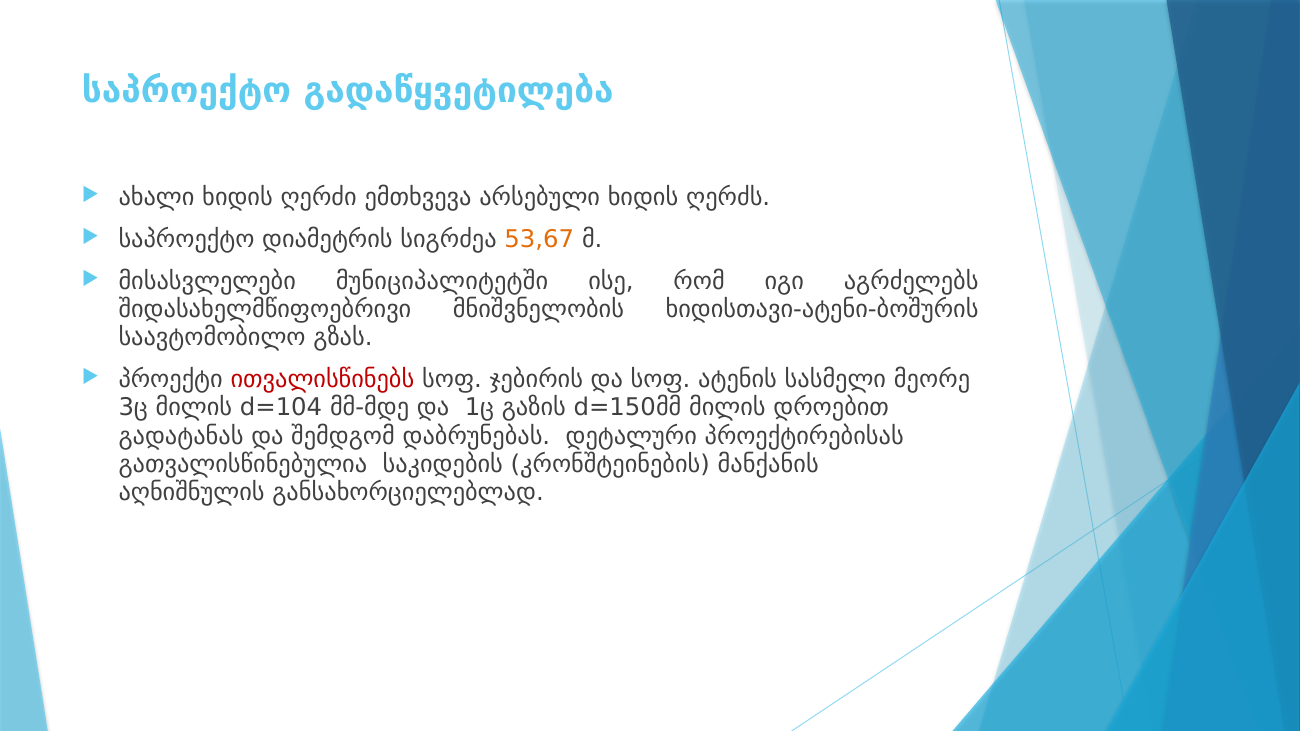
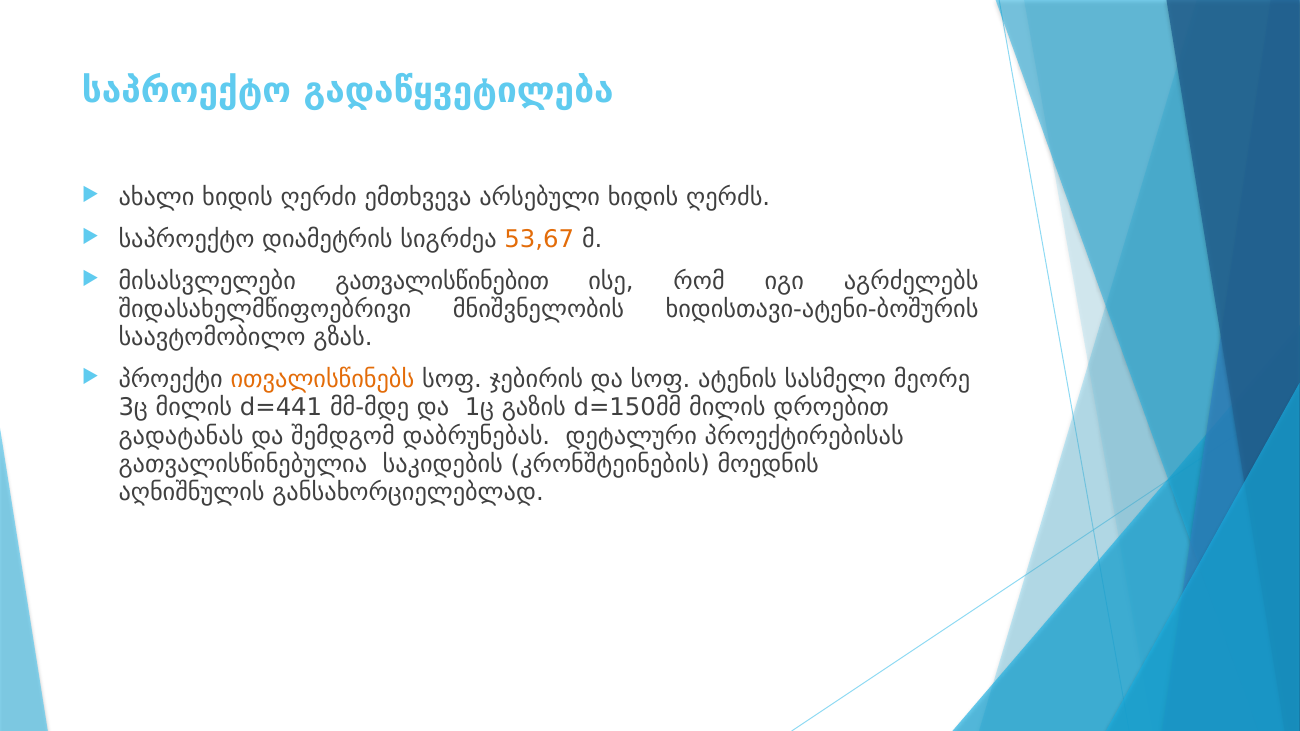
მუნიციპალიტეტში: მუნიციპალიტეტში -> გათვალისწინებით (442, 281)
ითვალისწინებს colour: red -> orange (322, 380)
d=104: d=104 -> d=441 (281, 408)
მანქანის: მანქანის -> მოედნის (768, 465)
